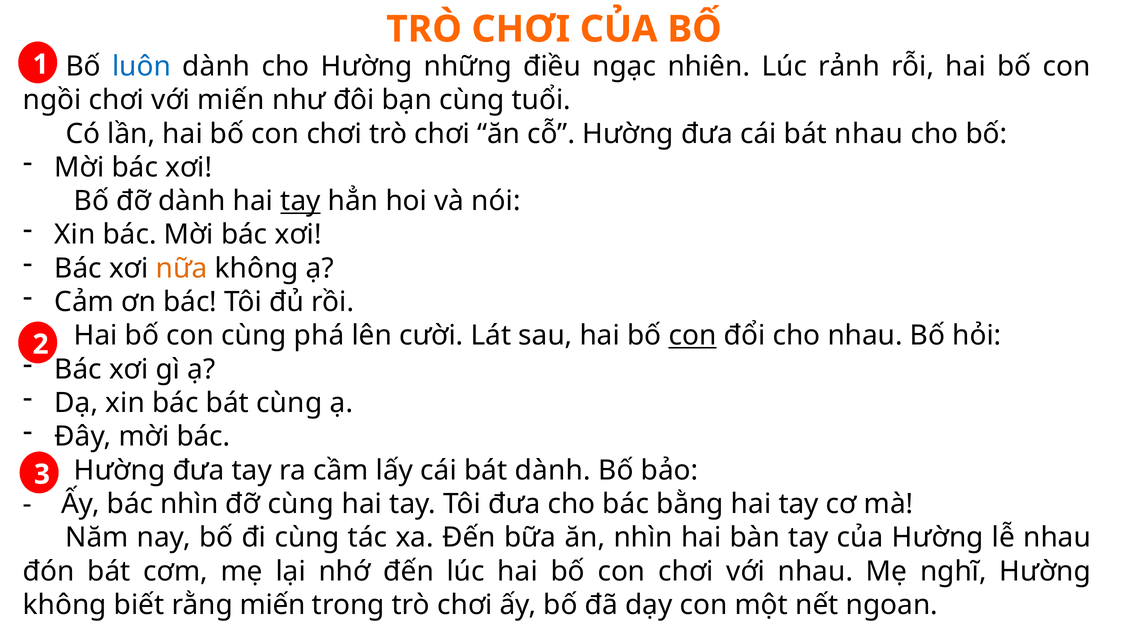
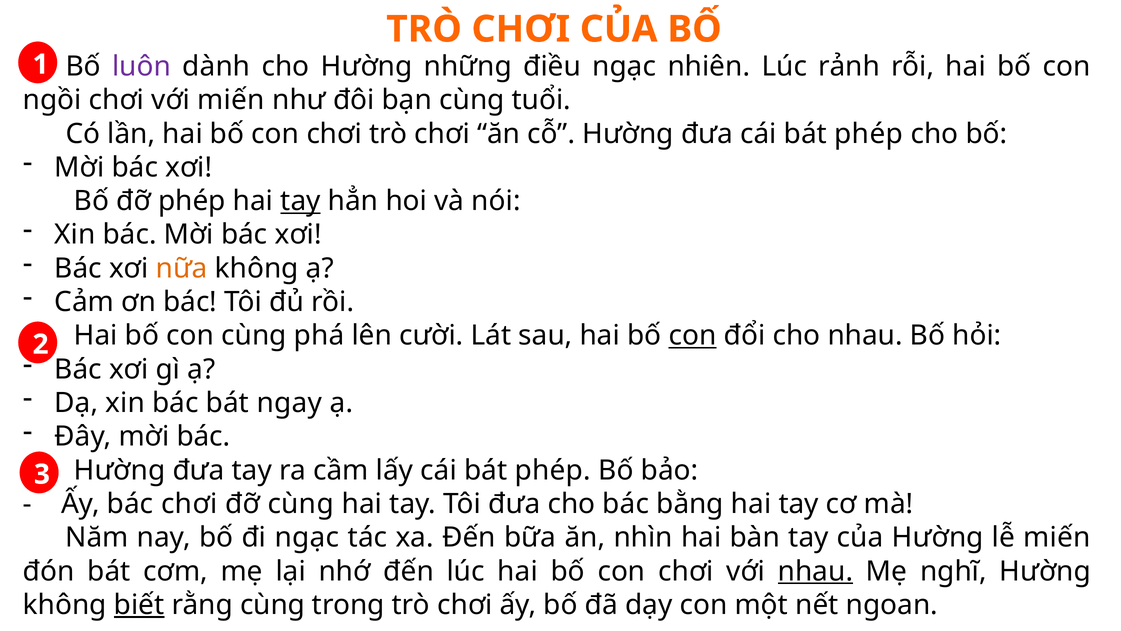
luôn colour: blue -> purple (142, 66)
đưa cái bát nhau: nhau -> phép (869, 134)
đỡ dành: dành -> phép (192, 201)
bát cùng: cùng -> ngay (289, 403)
lấy cái bát dành: dành -> phép (553, 470)
bác nhìn: nhìn -> chơi (189, 504)
đi cùng: cùng -> ngạc (307, 537)
lễ nhau: nhau -> miến (1057, 537)
nhau underline: none -> present (815, 571)
biết underline: none -> present (139, 604)
rằng miến: miến -> cùng (273, 604)
